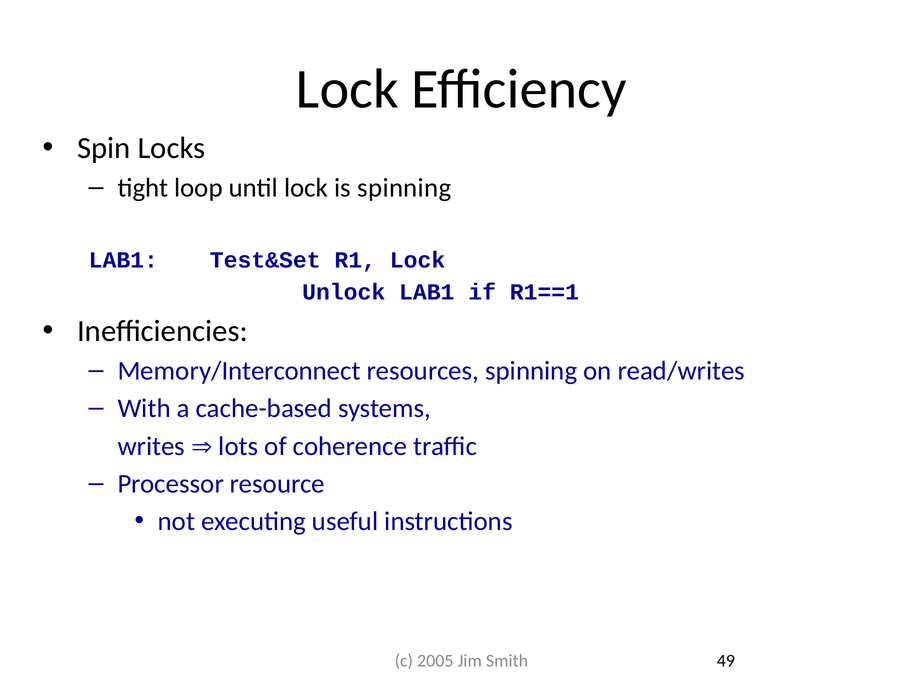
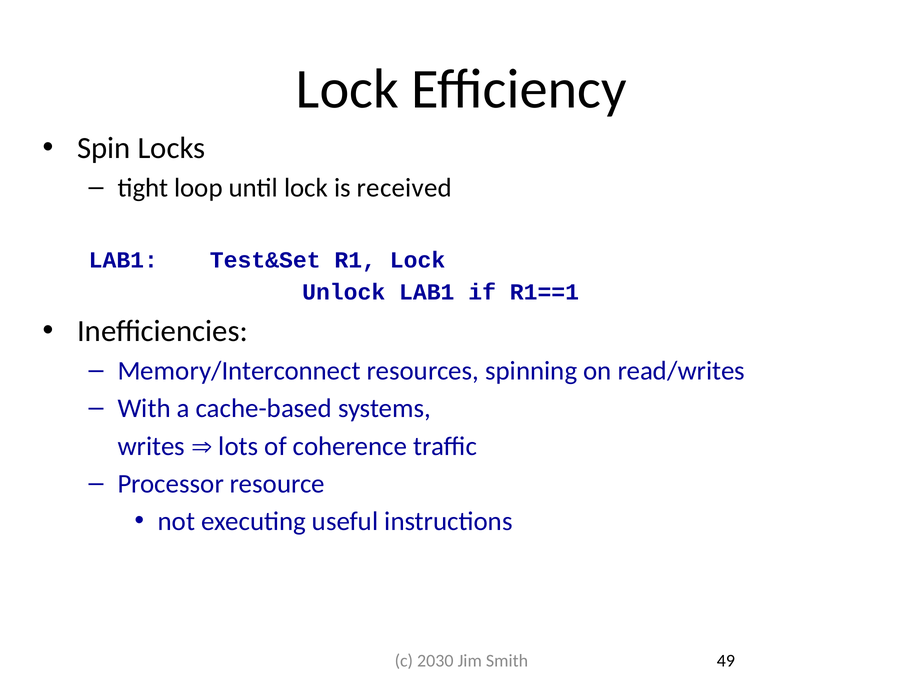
is spinning: spinning -> received (404, 188)
2005: 2005 -> 2030 (435, 661)
